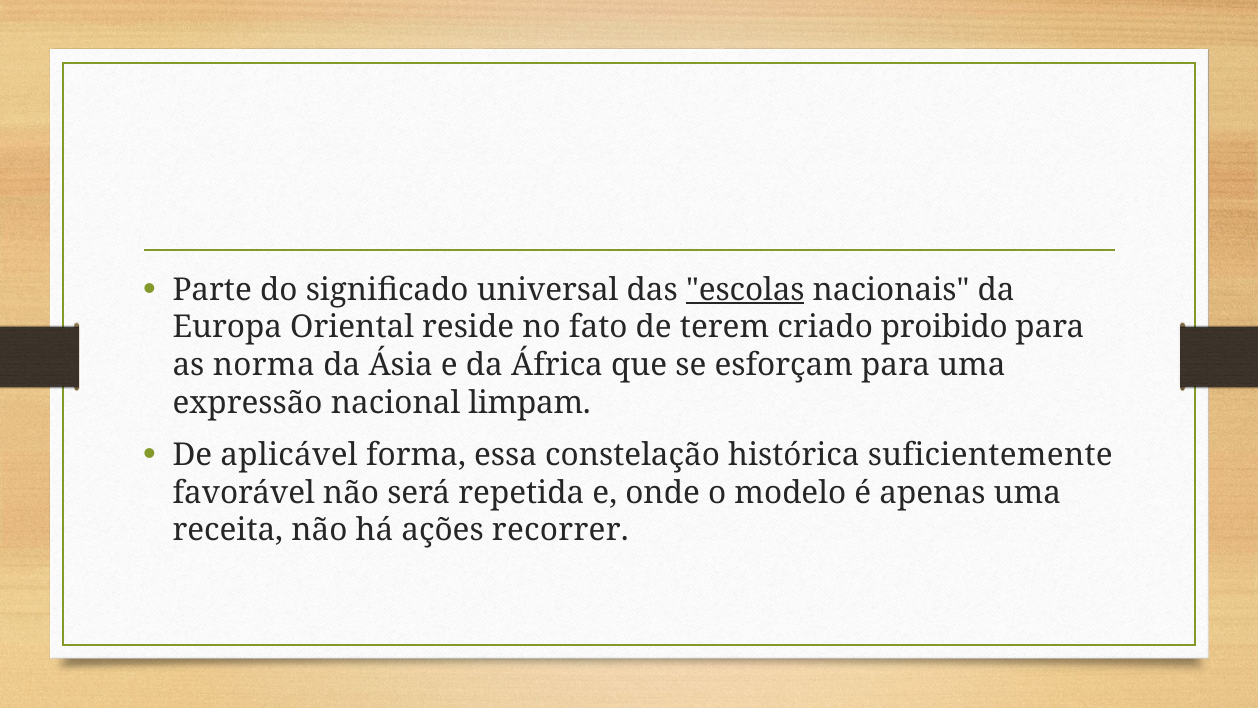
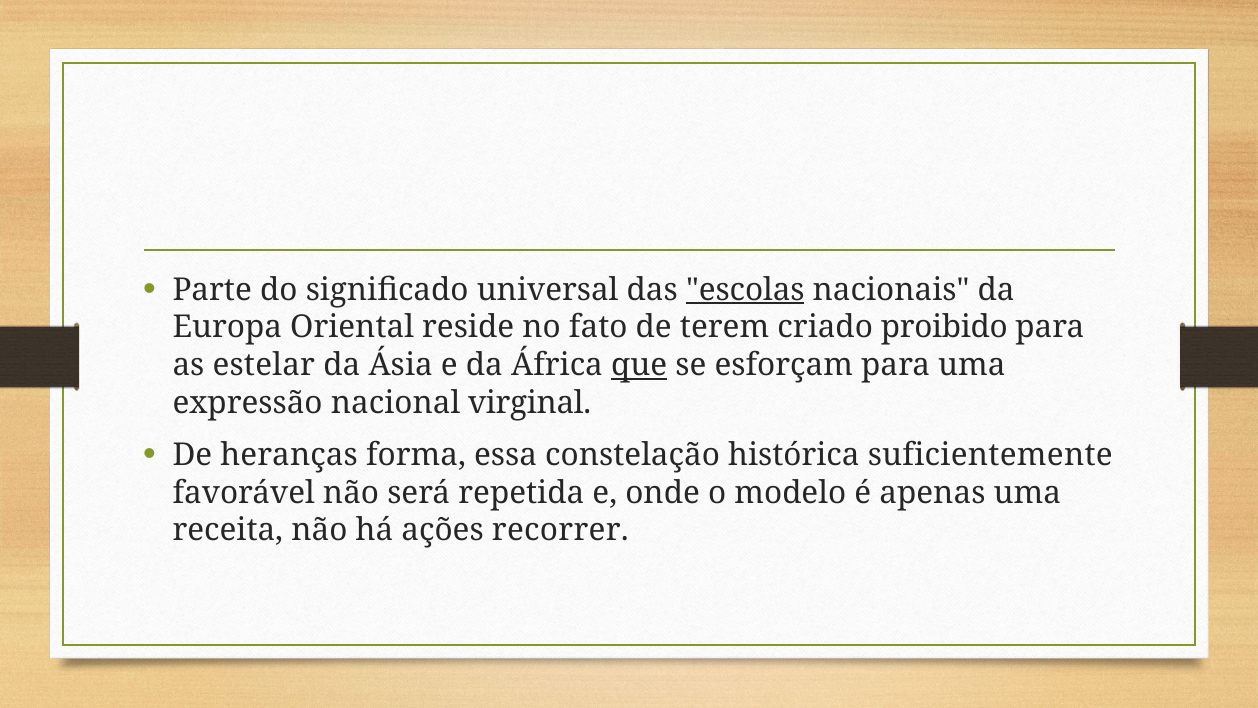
norma: norma -> estelar (264, 365)
que underline: none -> present (639, 365)
limpam: limpam -> virginal (530, 403)
aplicável: aplicável -> heranças (289, 455)
